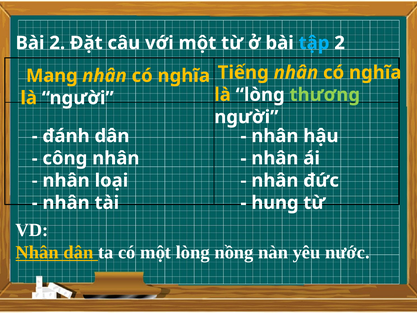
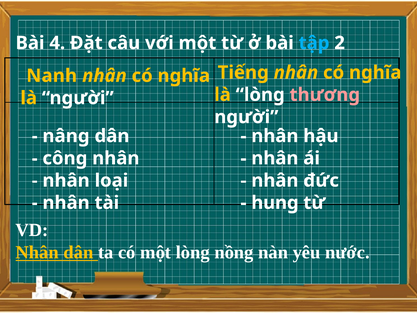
Bài 2: 2 -> 4 (57, 43)
Mang: Mang -> Nanh (52, 76)
thương colour: light green -> pink (325, 95)
đánh: đánh -> nâng (66, 136)
